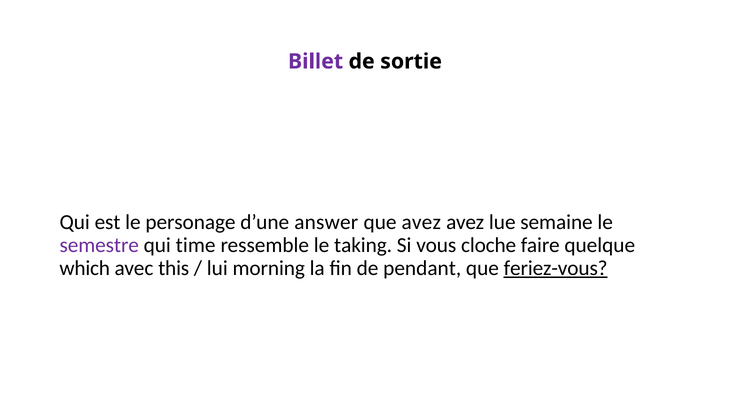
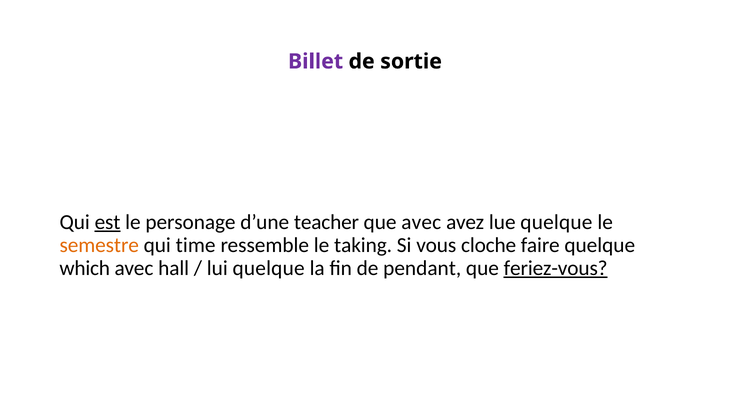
est underline: none -> present (108, 222)
answer: answer -> teacher (326, 222)
que avez: avez -> avec (421, 222)
lue semaine: semaine -> quelque (556, 222)
semestre colour: purple -> orange (99, 245)
this: this -> hall (174, 268)
lui morning: morning -> quelque (269, 268)
